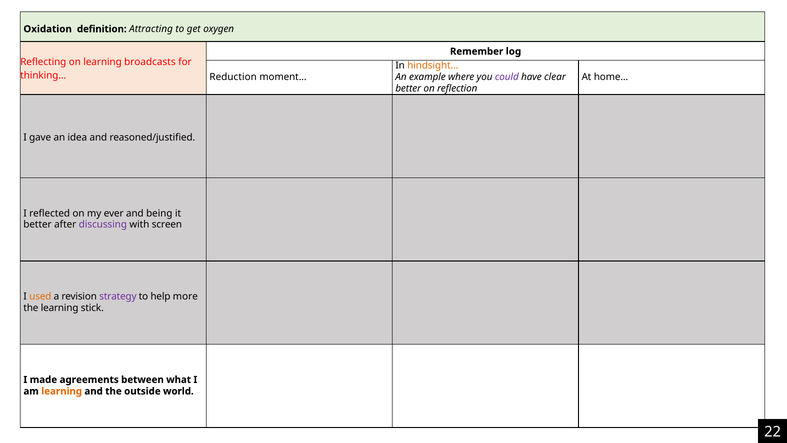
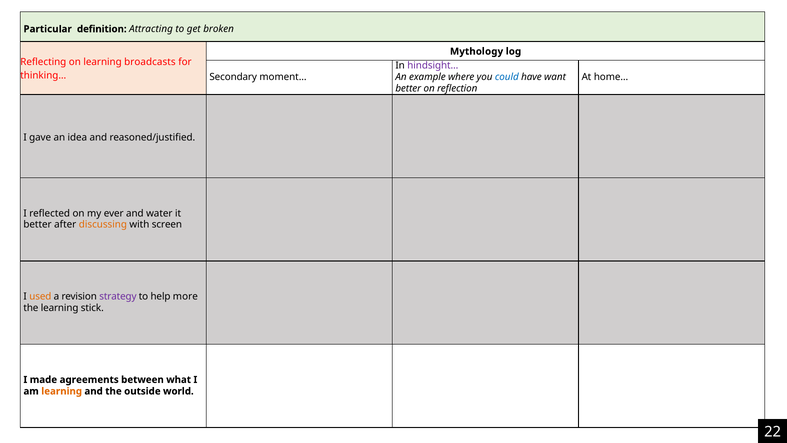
Oxidation: Oxidation -> Particular (48, 29)
oxygen: oxygen -> broken (219, 29)
Remember: Remember -> Mythology (477, 51)
hindsight… colour: orange -> purple (433, 65)
Reduction: Reduction -> Secondary (233, 77)
could colour: purple -> blue (507, 77)
clear: clear -> want (555, 77)
being: being -> water (159, 213)
discussing colour: purple -> orange (103, 225)
